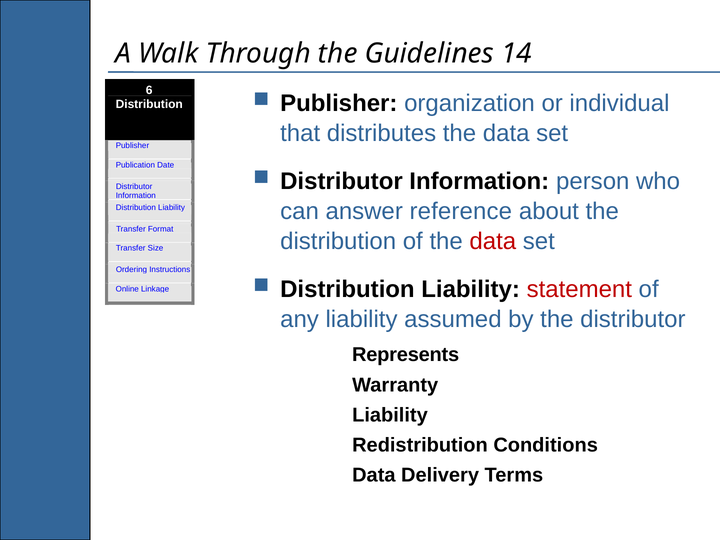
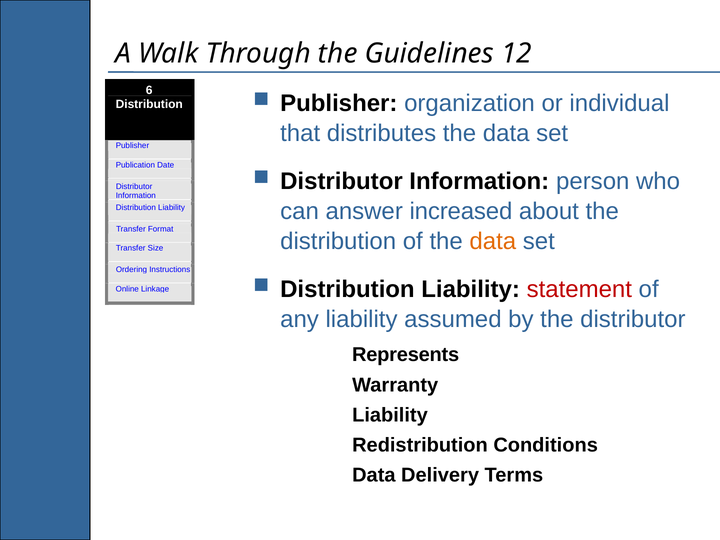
14: 14 -> 12 (516, 54)
reference: reference -> increased (461, 211)
data colour: red -> orange (493, 241)
